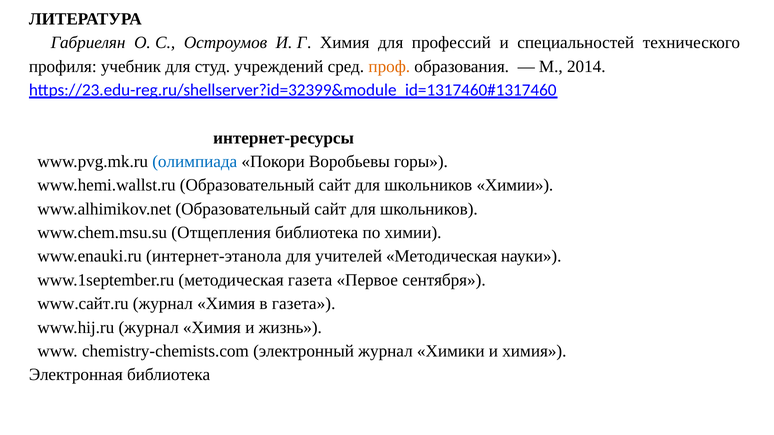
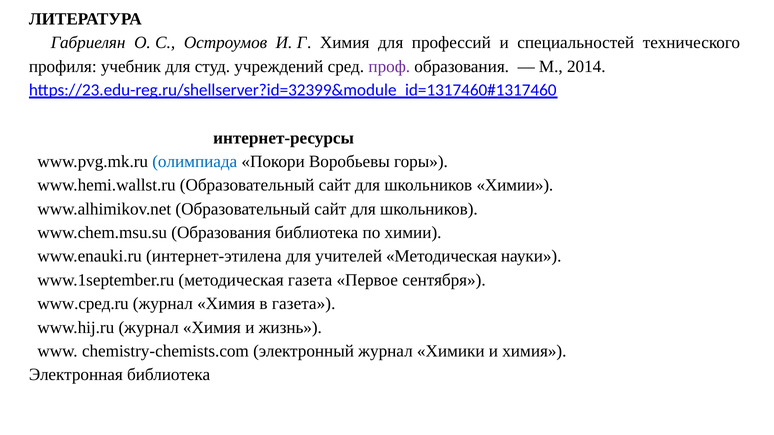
проф colour: orange -> purple (389, 66)
www.chem.msu.su Отщепления: Отщепления -> Образования (221, 233)
интернет-этанола: интернет-этанола -> интернет-этилена (214, 257)
www.сайт.ru: www.сайт.ru -> www.сред.ru (83, 304)
